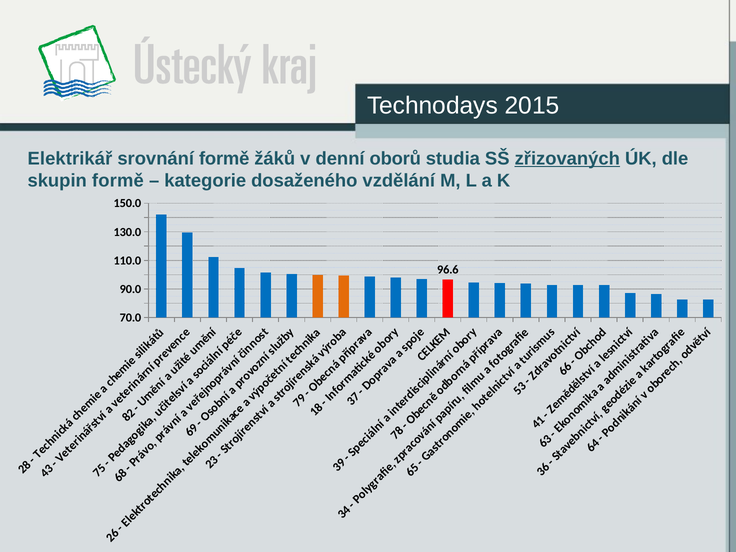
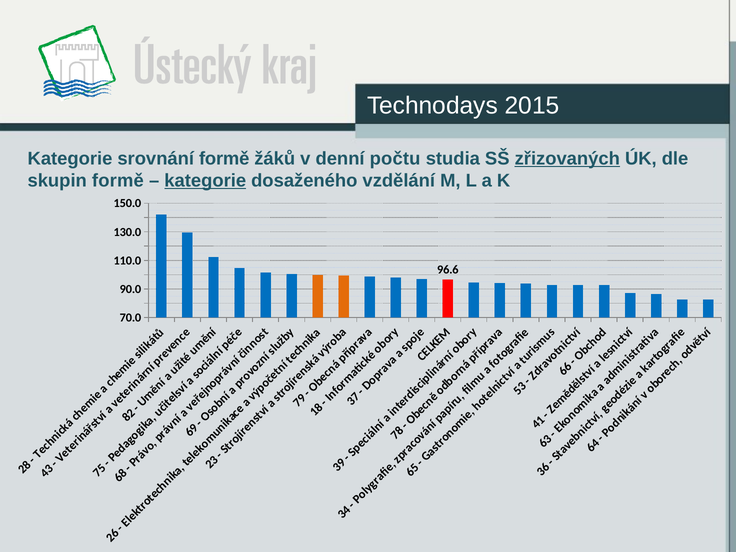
Elektrikář: Elektrikář -> Kategorie (70, 159)
oborů: oborů -> počtu (395, 159)
kategorie underline: none -> present (205, 181)
